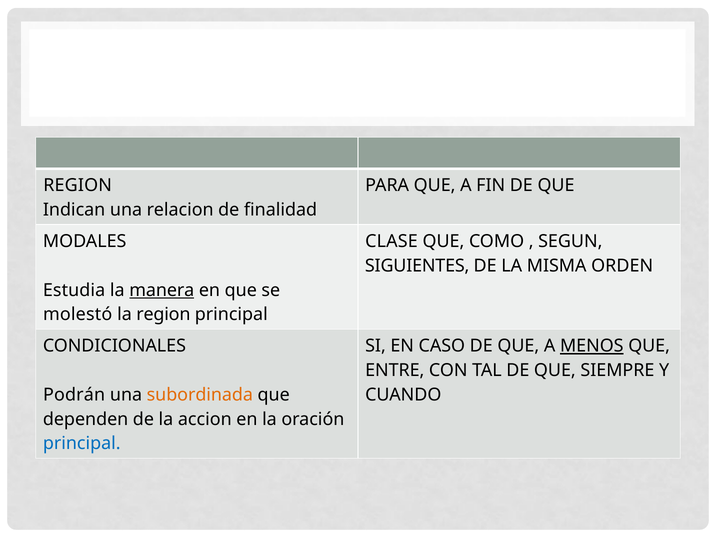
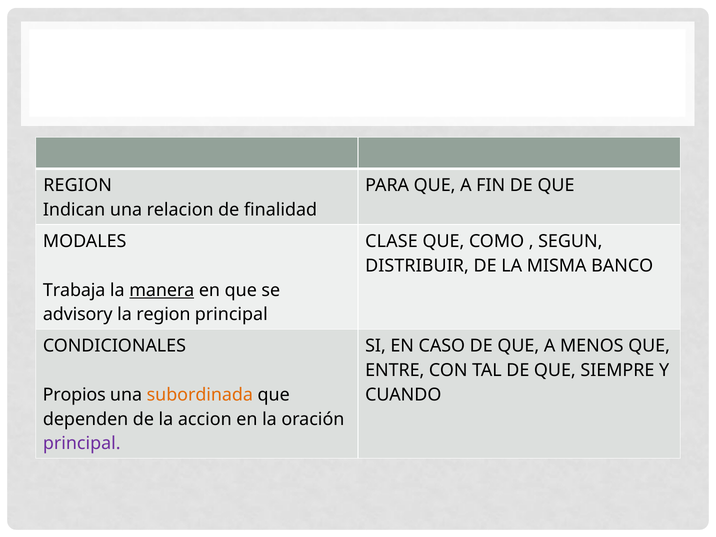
SIGUIENTES: SIGUIENTES -> DISTRIBUIR (417, 266)
ORDEN: ORDEN -> BANCO (622, 266)
Estudia: Estudia -> Trabaja (74, 290)
molestó: molestó -> advisory (78, 314)
MENOS underline: present -> none (592, 346)
Podrán: Podrán -> Propios (74, 395)
principal colour: blue -> purple (82, 443)
